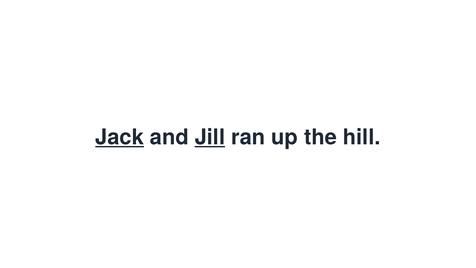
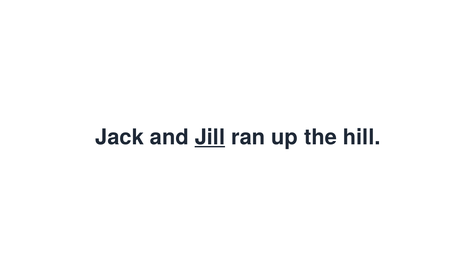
Jack underline: present -> none (120, 137)
